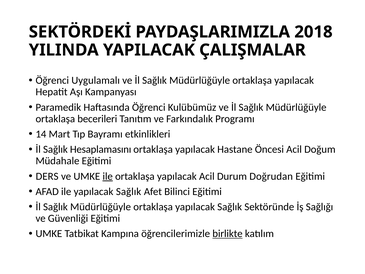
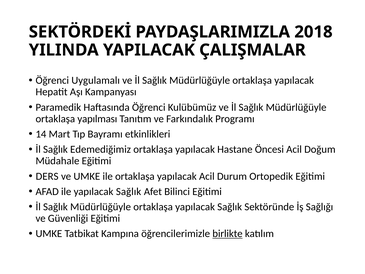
becerileri: becerileri -> yapılması (97, 119)
Hesaplamasını: Hesaplamasını -> Edemediğimiz (101, 149)
ile underline: present -> none (108, 176)
Doğrudan: Doğrudan -> Ortopedik (271, 176)
